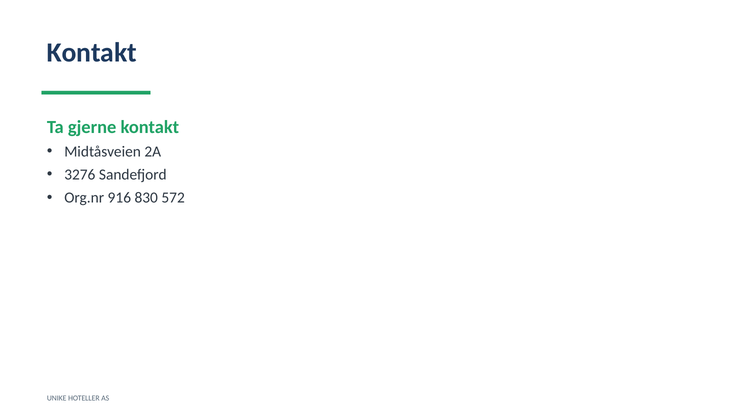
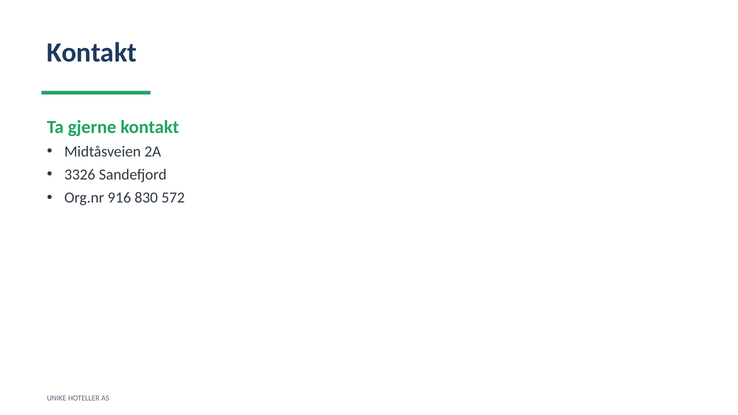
3276: 3276 -> 3326 (80, 175)
